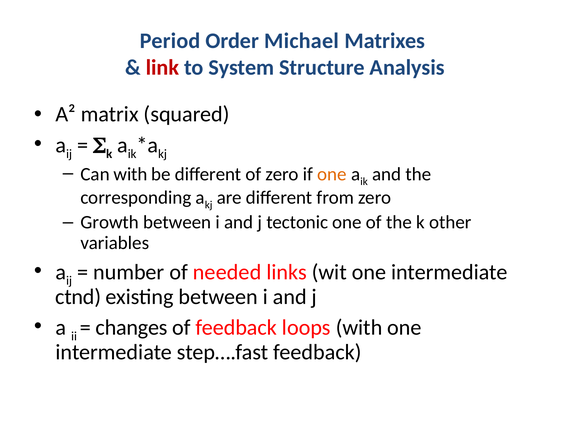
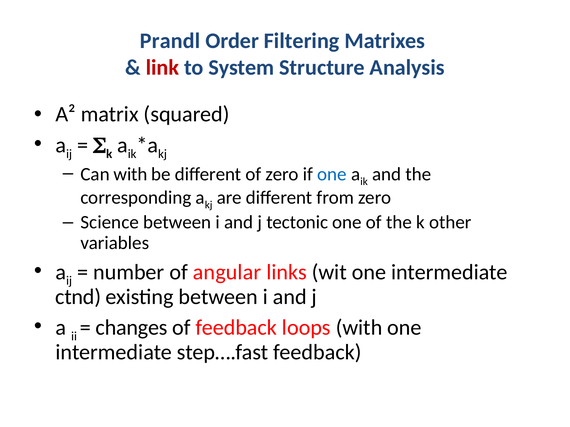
Period: Period -> Prandl (170, 41)
Michael: Michael -> Filtering (302, 41)
one colour: orange -> blue (332, 174)
Growth: Growth -> Science (110, 223)
needed: needed -> angular (227, 272)
